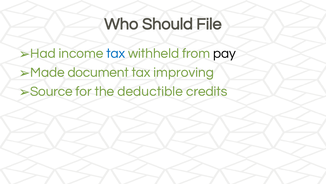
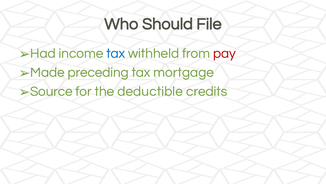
pay colour: black -> red (224, 53)
document: document -> preceding (98, 72)
improving: improving -> mortgage (184, 72)
